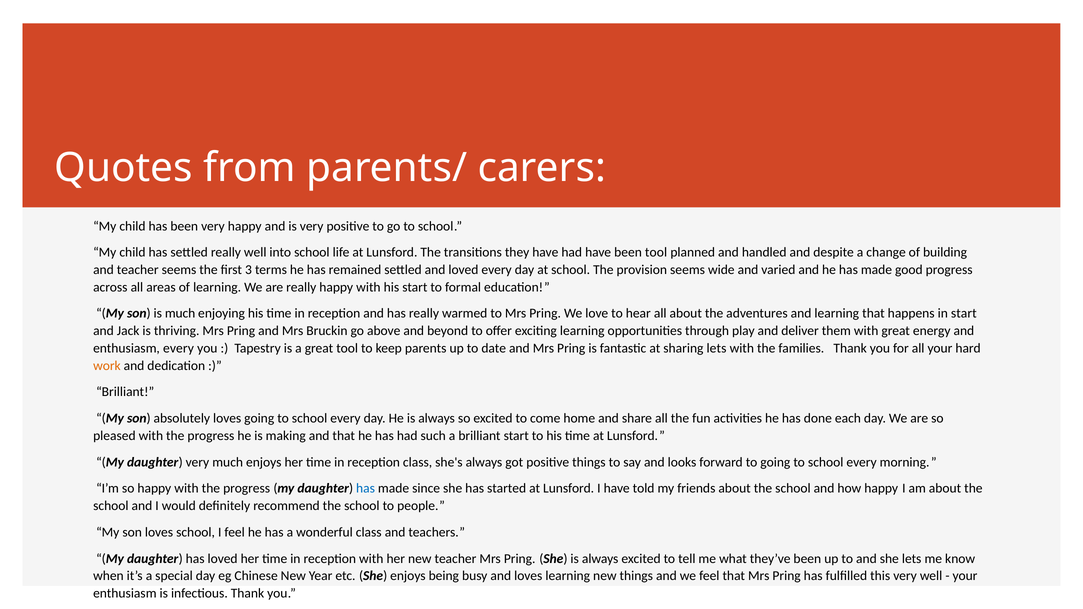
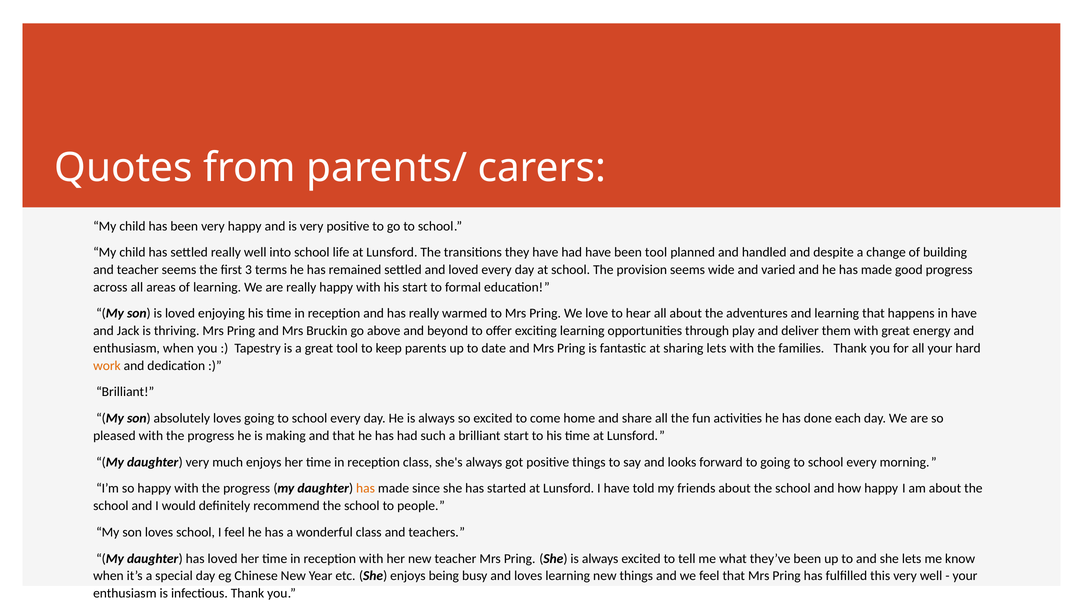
is much: much -> loved (180, 314)
in start: start -> have (964, 314)
enthusiasm every: every -> when (178, 348)
has colour: blue -> orange (366, 489)
